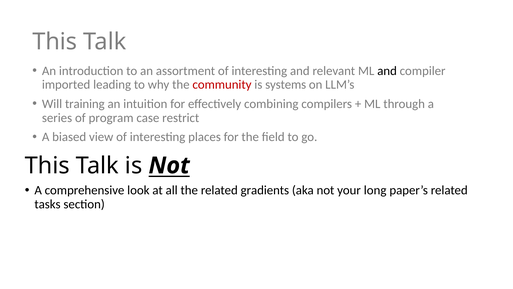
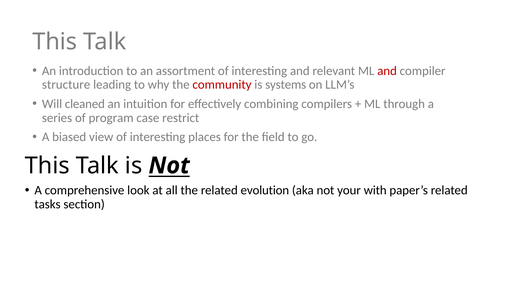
and colour: black -> red (387, 71)
imported: imported -> structure (66, 85)
training: training -> cleaned (85, 104)
gradients: gradients -> evolution (265, 190)
long: long -> with (375, 190)
